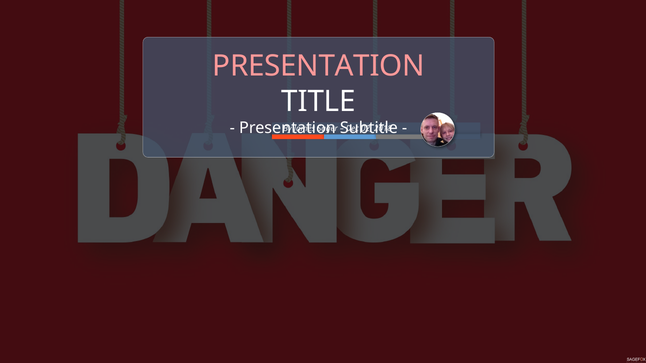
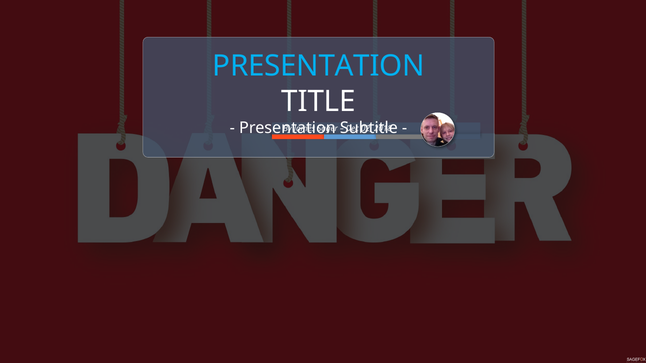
PRESENTATION colour: pink -> light blue (319, 66)
